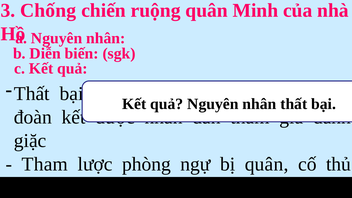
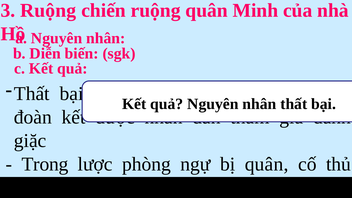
3 Chống: Chống -> Ruộng (48, 10)
Tham: Tham -> Trong (45, 164)
